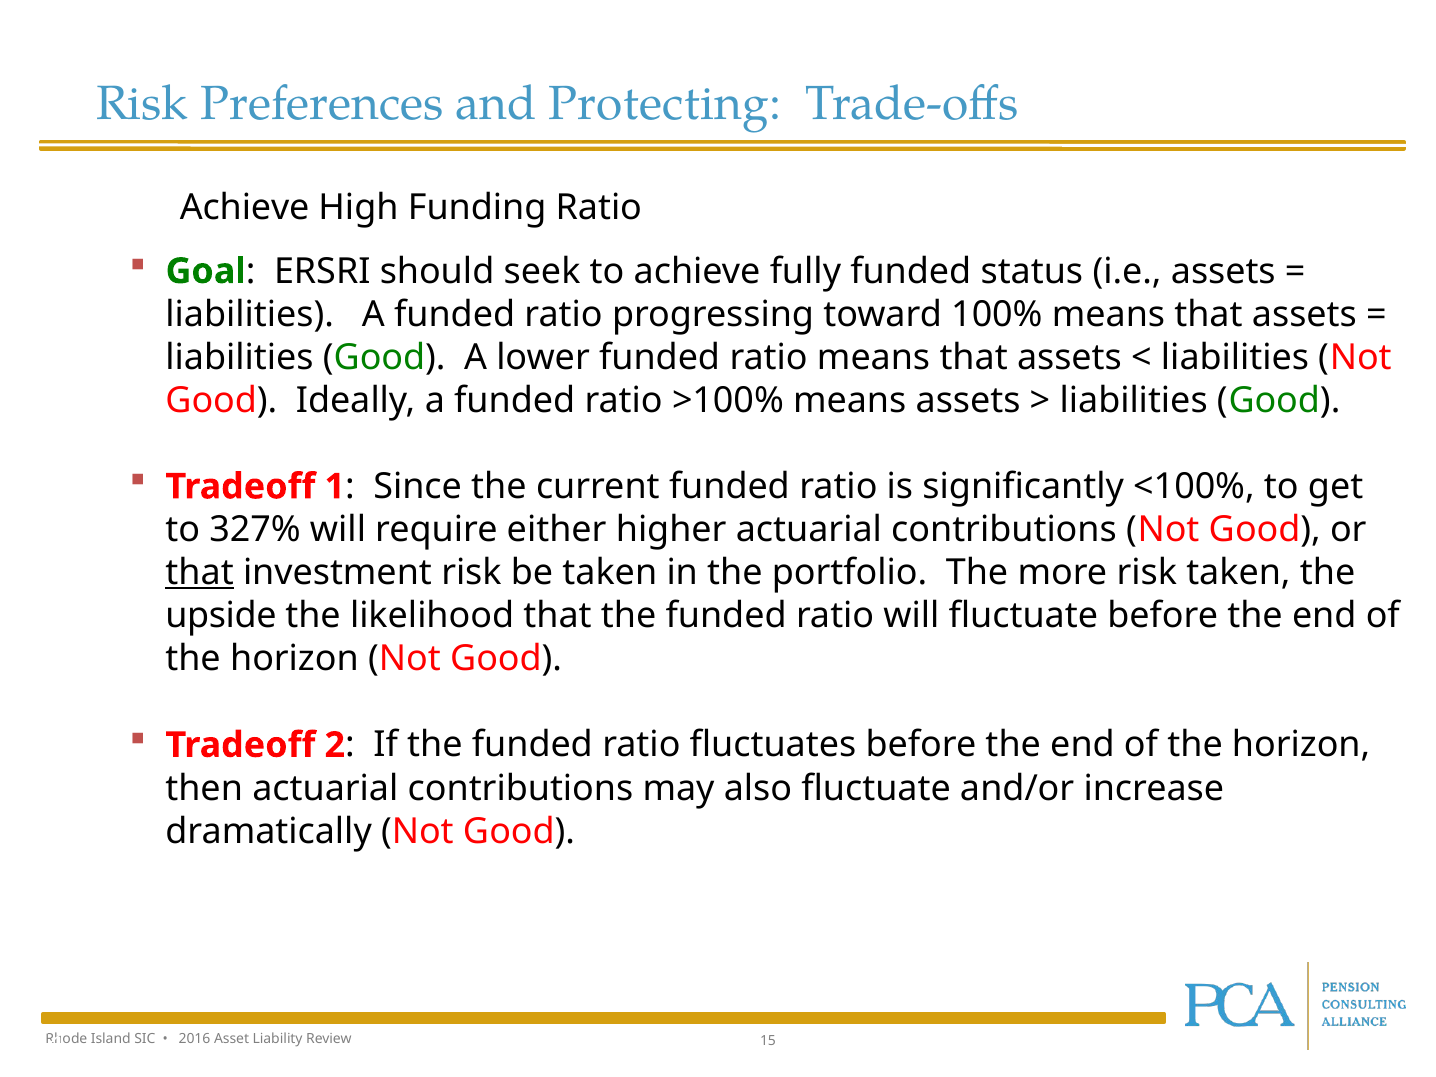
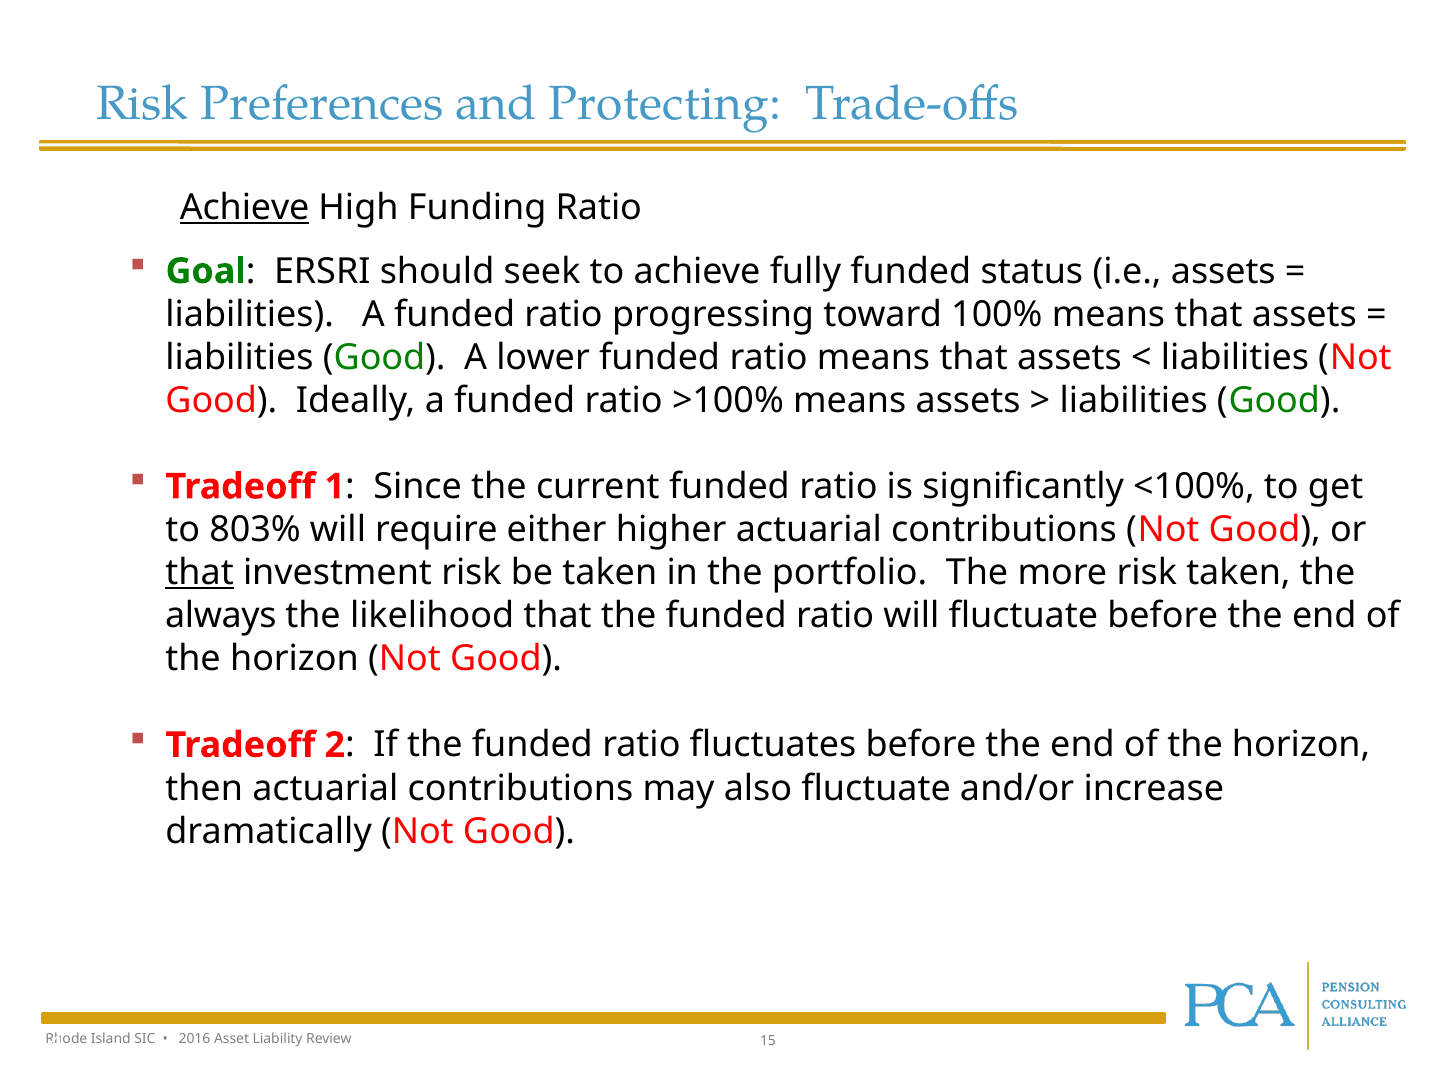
Achieve underline: none -> present (245, 208)
327%: 327% -> 803% (255, 530)
upside: upside -> always (221, 616)
